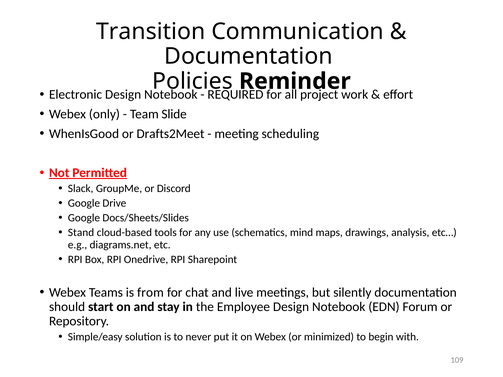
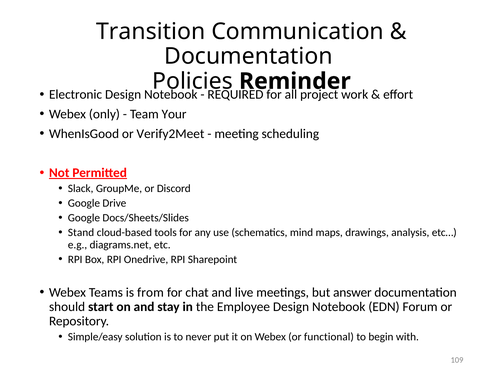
Slide: Slide -> Your (174, 114)
Drafts2Meet: Drafts2Meet -> Verify2Meet (170, 134)
silently: silently -> answer (352, 293)
minimized: minimized -> functional (329, 337)
